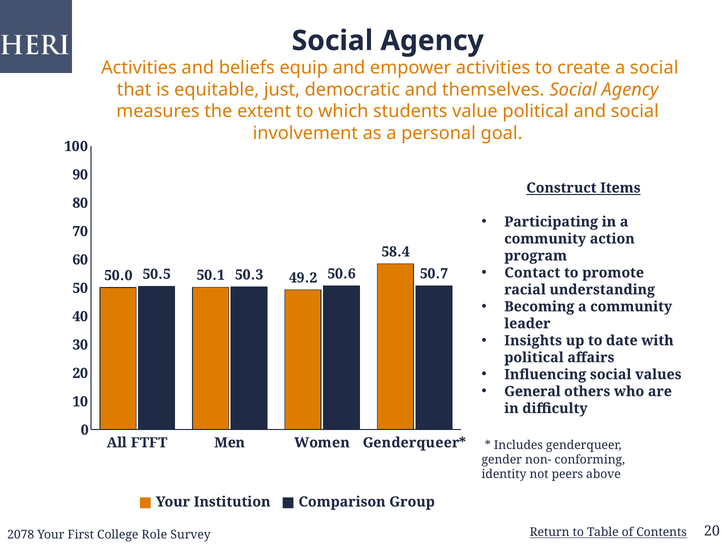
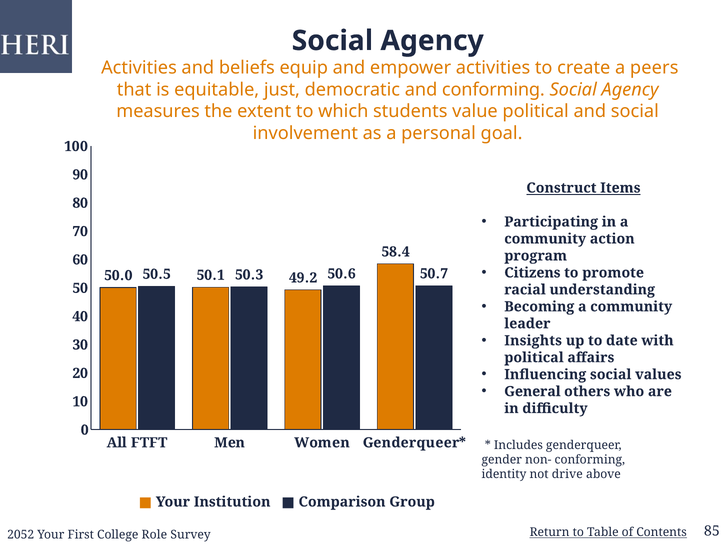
a social: social -> peers (654, 68)
and themselves: themselves -> conforming (493, 90)
Contact: Contact -> Citizens (532, 273)
peers: peers -> drive (567, 474)
2078: 2078 -> 2052 (21, 535)
Survey 20: 20 -> 85 (712, 532)
